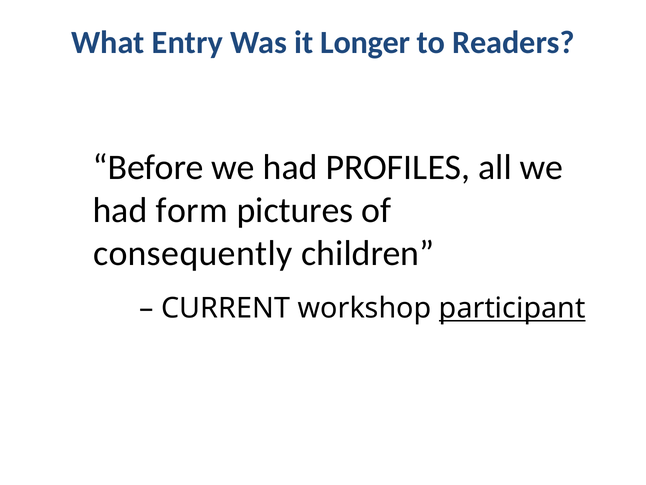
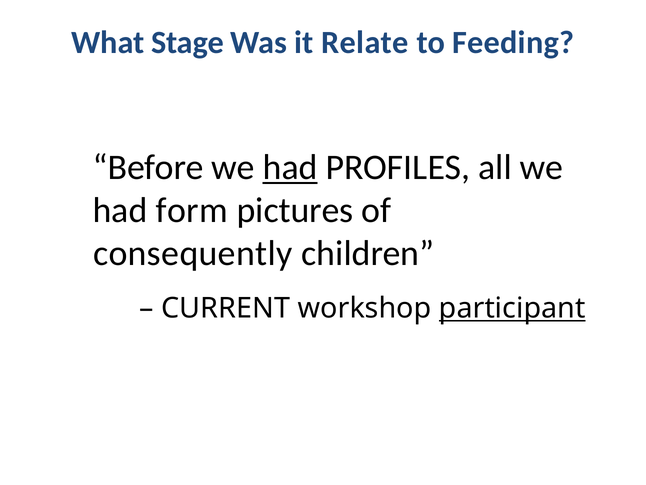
Entry: Entry -> Stage (188, 43)
Longer: Longer -> Relate (365, 43)
Readers: Readers -> Feeding (513, 43)
had underline: none -> present (290, 167)
